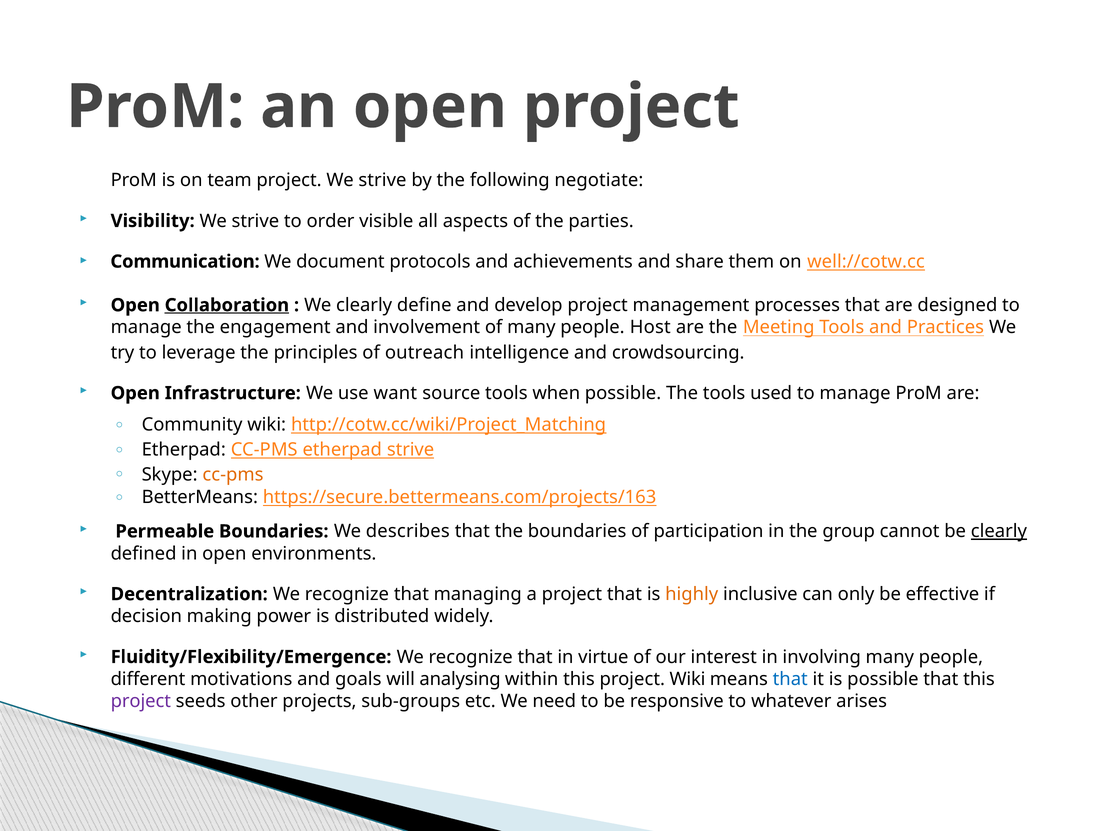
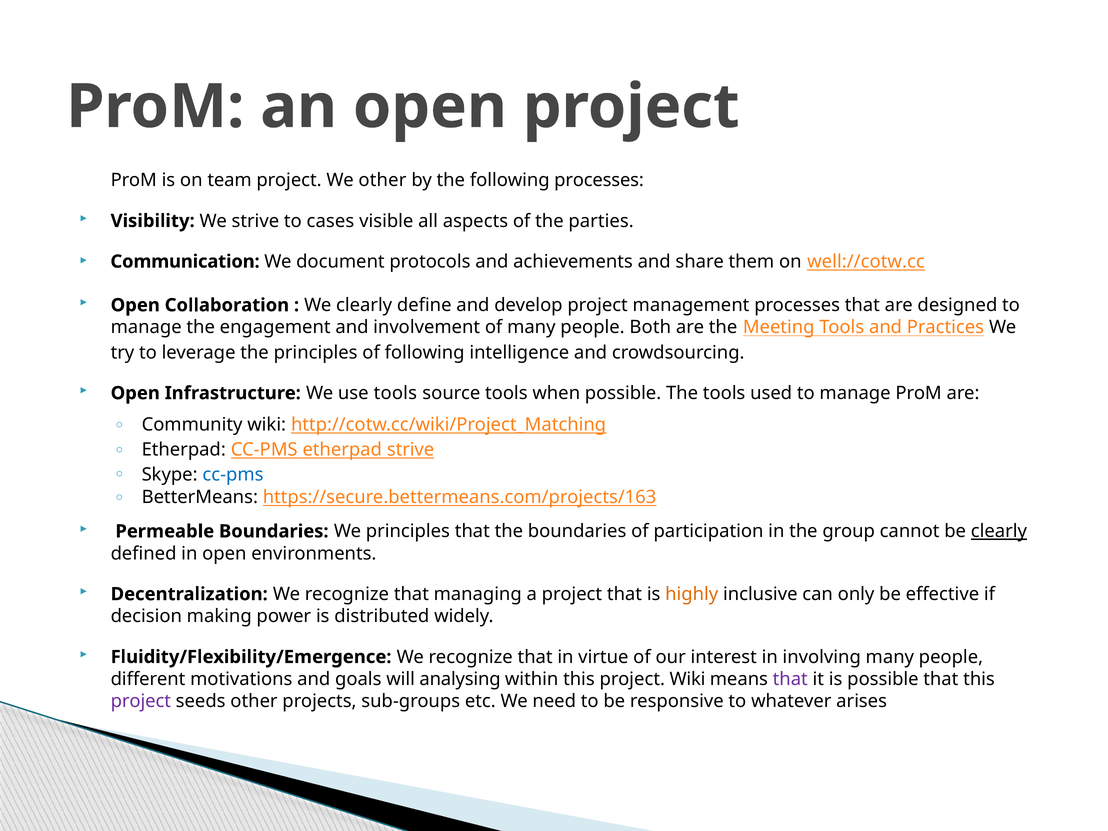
project We strive: strive -> other (382, 180)
following negotiate: negotiate -> processes (599, 180)
order: order -> cases (330, 221)
Collaboration underline: present -> none (227, 305)
Host: Host -> Both (650, 327)
of outreach: outreach -> following (425, 352)
use want: want -> tools (395, 393)
cc-pms colour: orange -> blue (233, 475)
We describes: describes -> principles (408, 531)
that colour: blue -> purple (790, 679)
